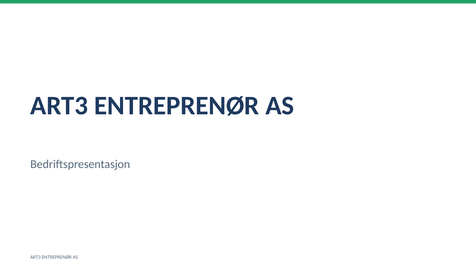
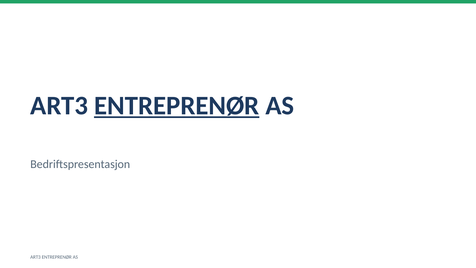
ENTREPRENØR underline: none -> present (177, 106)
